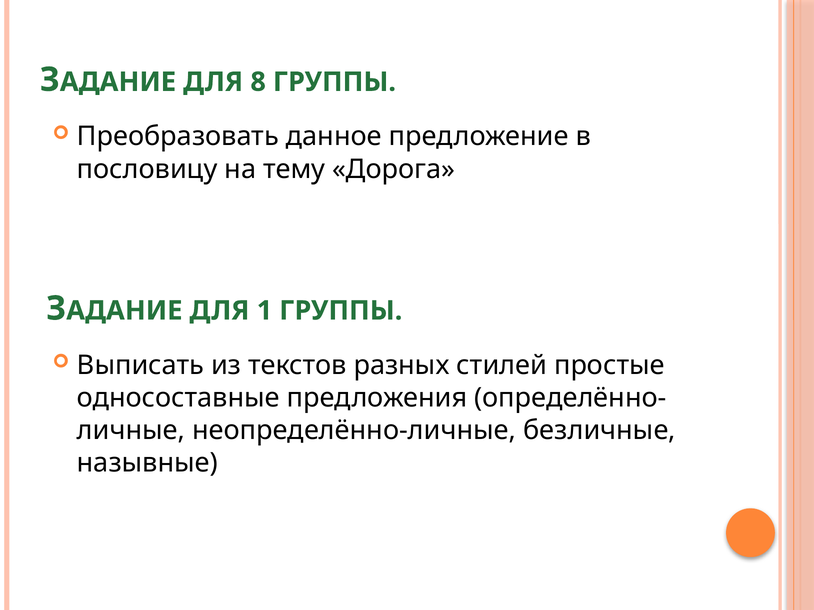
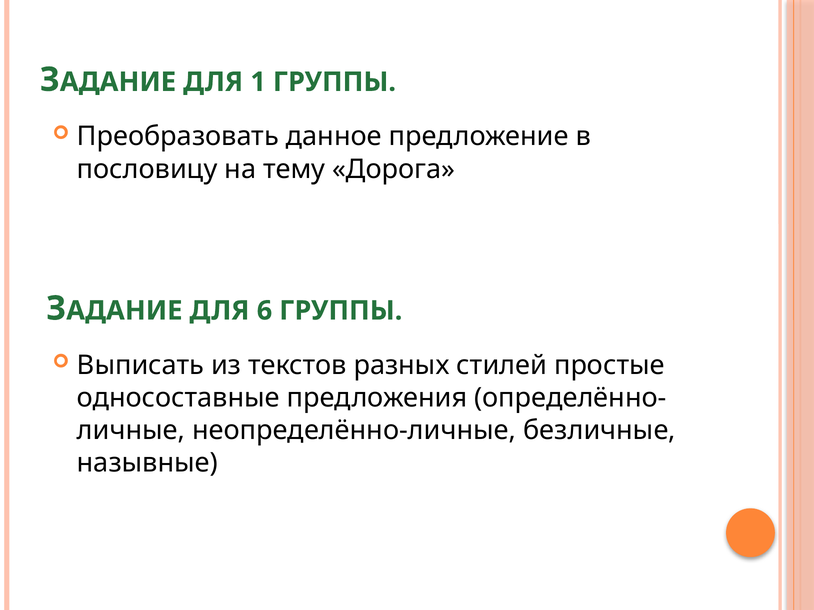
8: 8 -> 1 (258, 82)
1: 1 -> 6 (265, 311)
